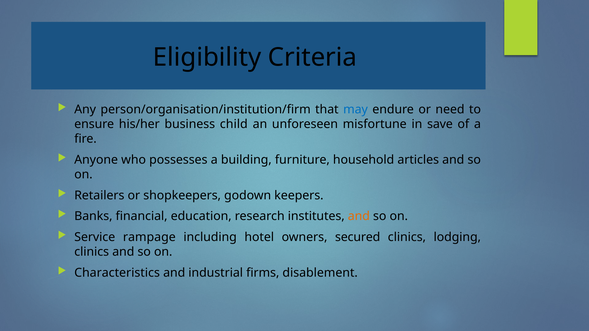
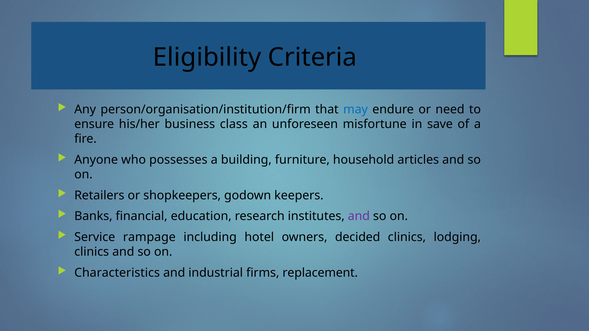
child: child -> class (234, 124)
and colour: orange -> purple (359, 216)
secured: secured -> decided (358, 237)
disablement: disablement -> replacement (320, 273)
